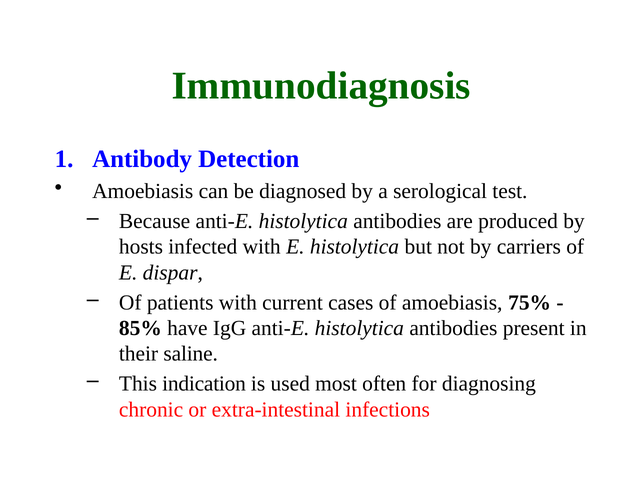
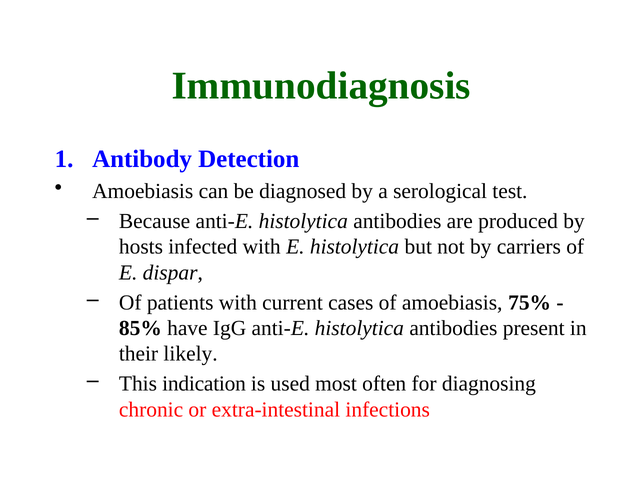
saline: saline -> likely (191, 354)
